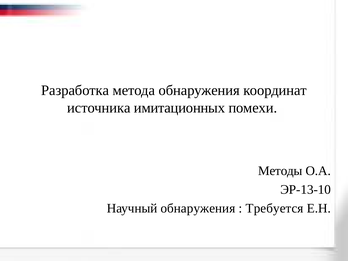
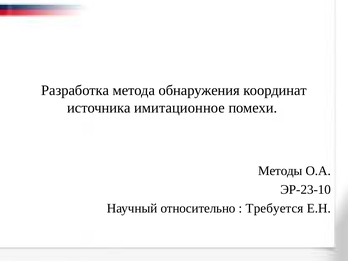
имитационных: имитационных -> имитационное (179, 108)
ЭР-13-10: ЭР-13-10 -> ЭР-23-10 (306, 190)
Научный обнаружения: обнаружения -> относительно (198, 208)
